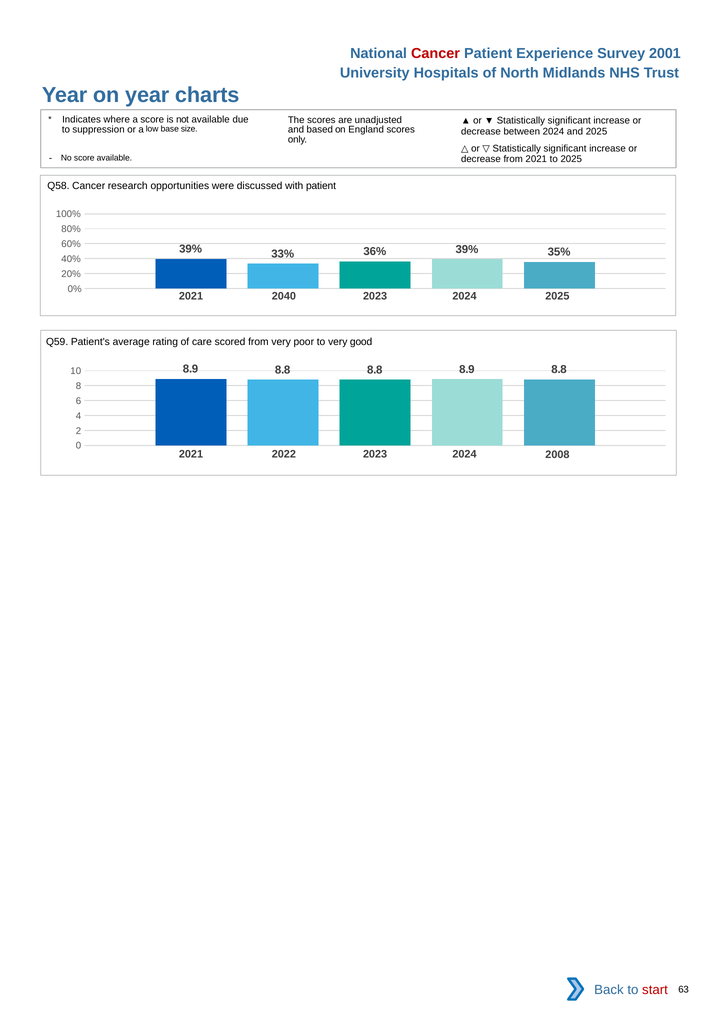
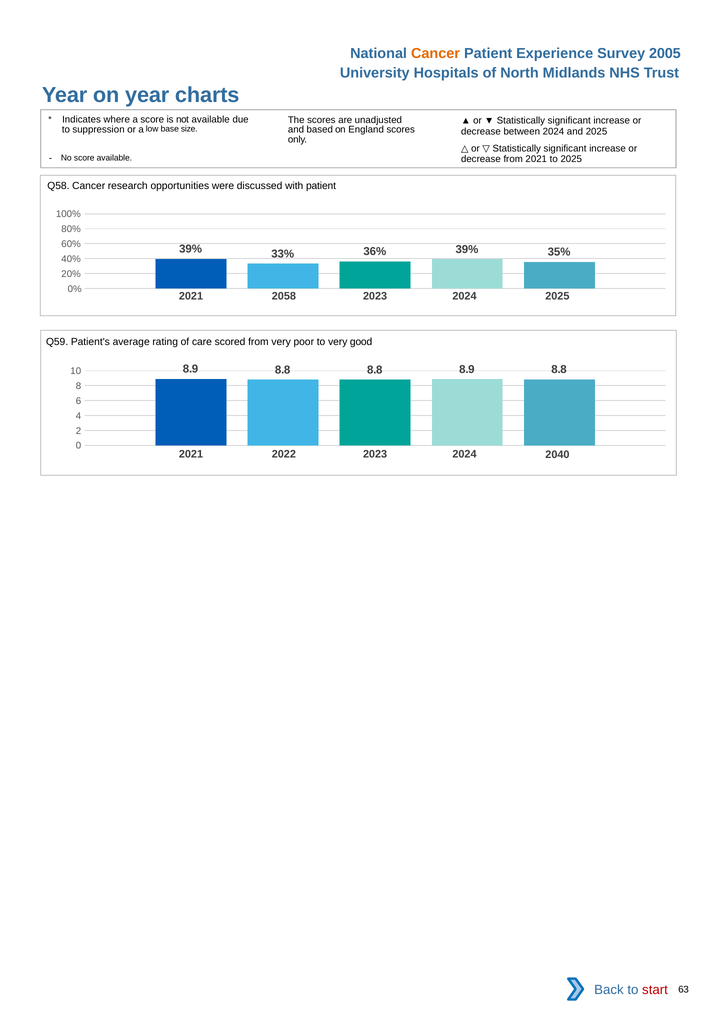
Cancer colour: red -> orange (436, 53)
2001: 2001 -> 2005 (665, 53)
2040: 2040 -> 2058 (284, 296)
2008: 2008 -> 2040 (557, 454)
